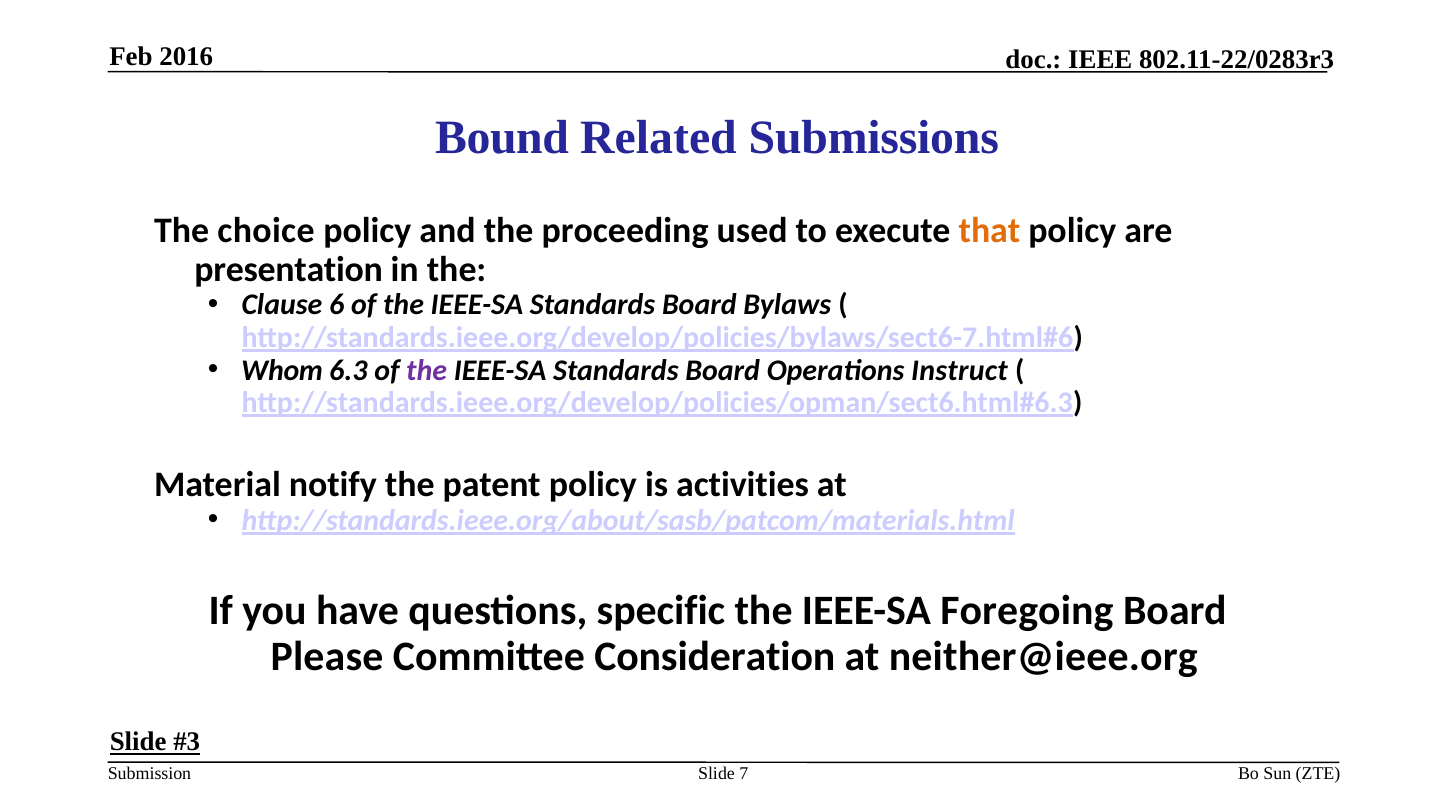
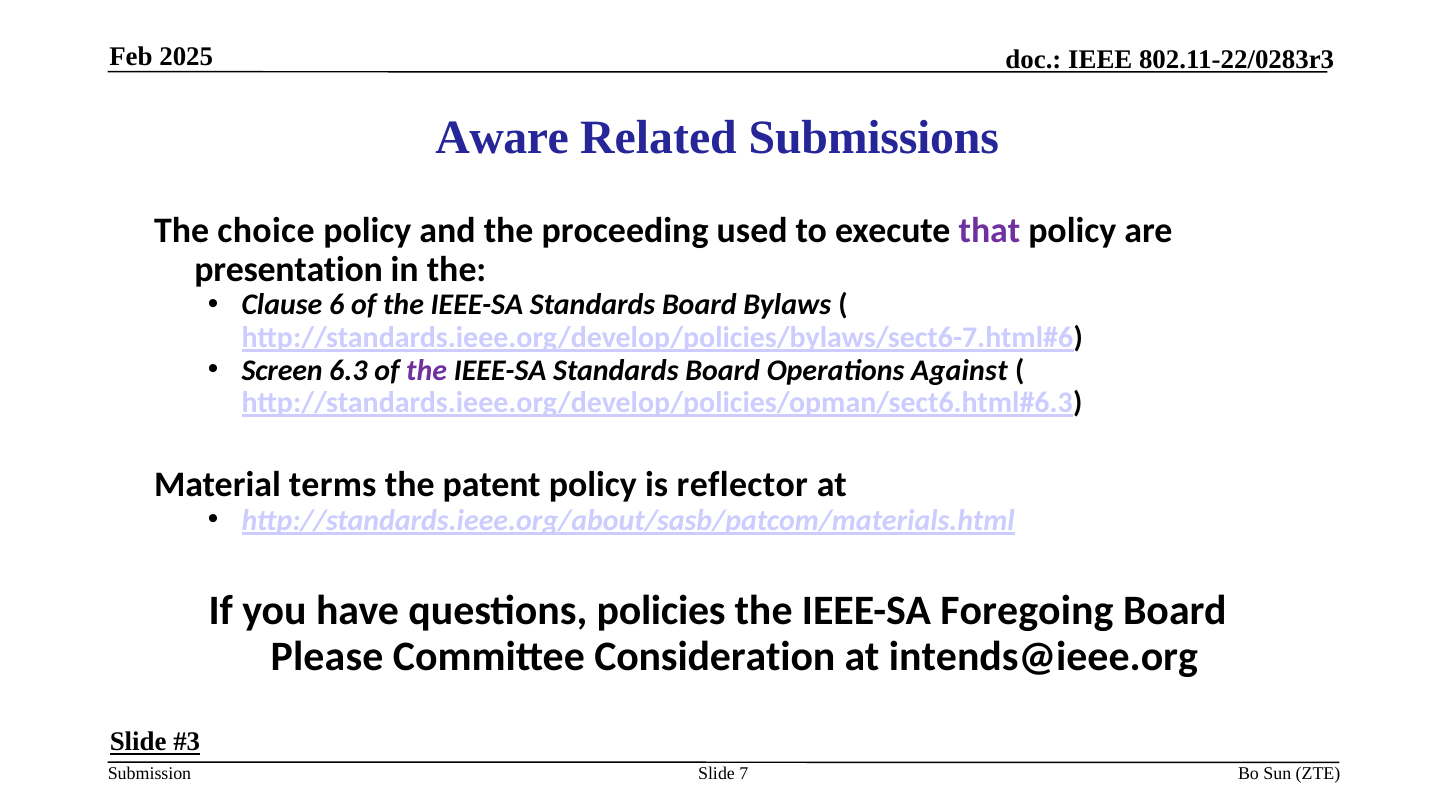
2016: 2016 -> 2025 (186, 57)
Bound: Bound -> Aware (502, 138)
that colour: orange -> purple (989, 231)
Whom: Whom -> Screen (282, 370)
Instruct: Instruct -> Against (959, 370)
notify: notify -> terms (333, 485)
activities: activities -> reflector (742, 485)
specific: specific -> policies (661, 611)
neither@ieee.org: neither@ieee.org -> intends@ieee.org (1043, 656)
